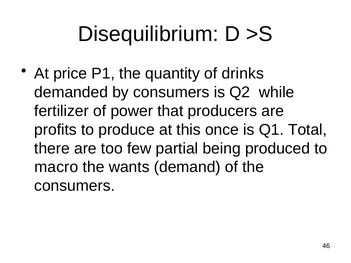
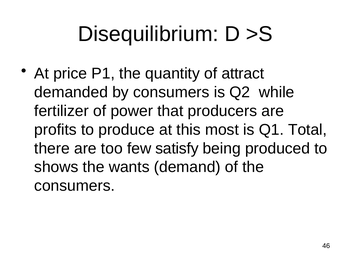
drinks: drinks -> attract (243, 74)
once: once -> most (222, 130)
partial: partial -> satisfy (177, 149)
macro: macro -> shows (56, 167)
